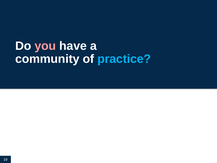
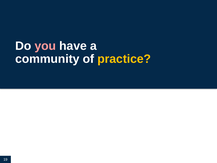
practice colour: light blue -> yellow (124, 59)
